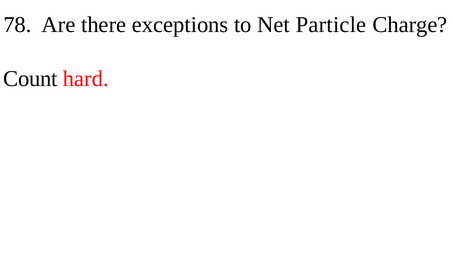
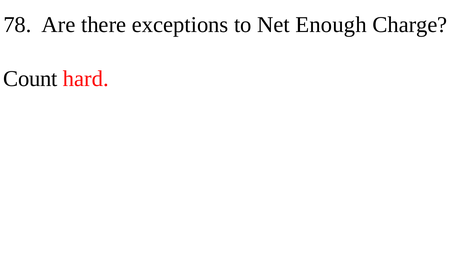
Particle: Particle -> Enough (331, 25)
